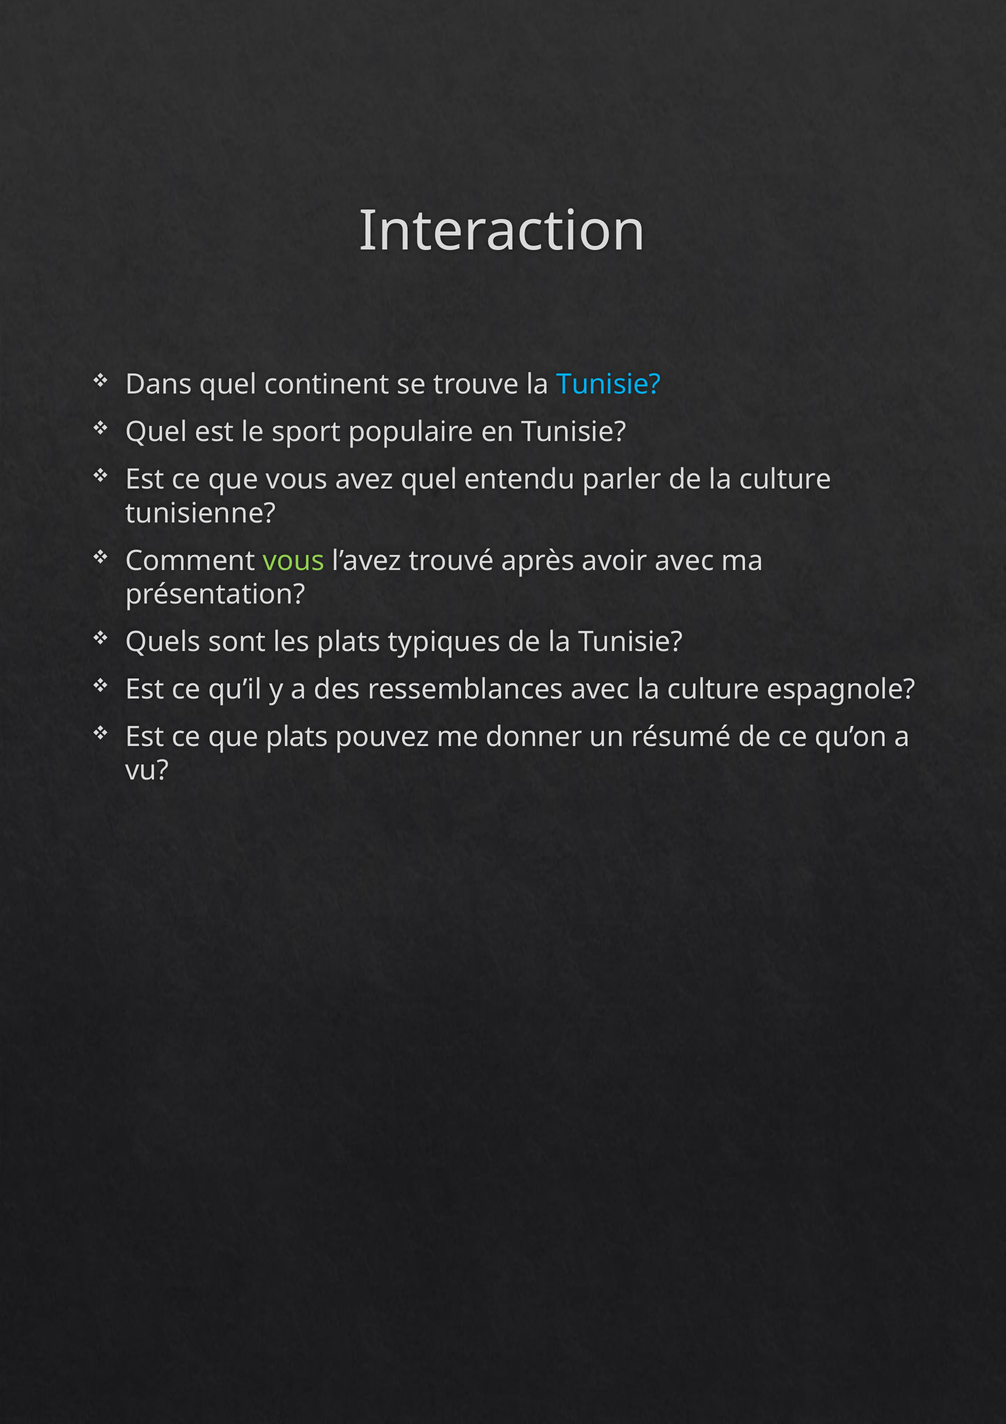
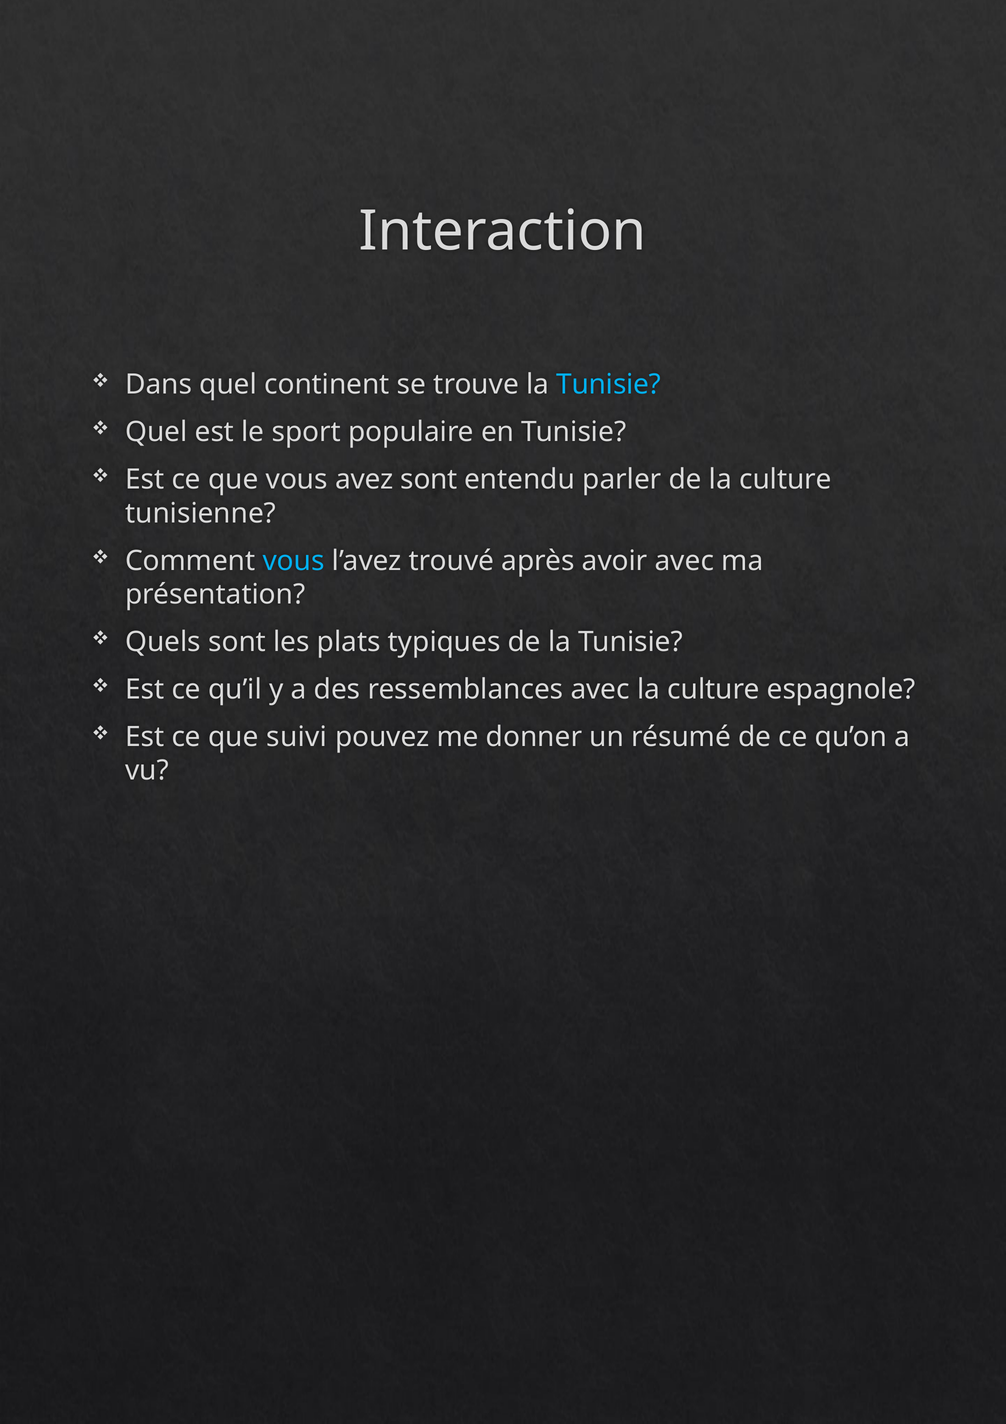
avez quel: quel -> sont (429, 480)
vous colour: light green -> light blue (294, 561)
que plats: plats -> suivi (297, 737)
